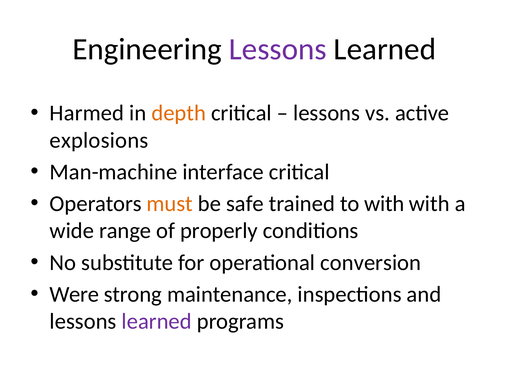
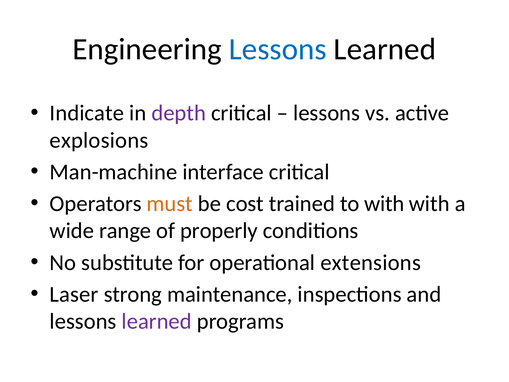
Lessons colour: purple -> blue (278, 49)
Harmed: Harmed -> Indicate (87, 113)
depth colour: orange -> purple (179, 113)
safe: safe -> cost (245, 204)
conversion: conversion -> extensions (371, 262)
Were: Were -> Laser (74, 294)
